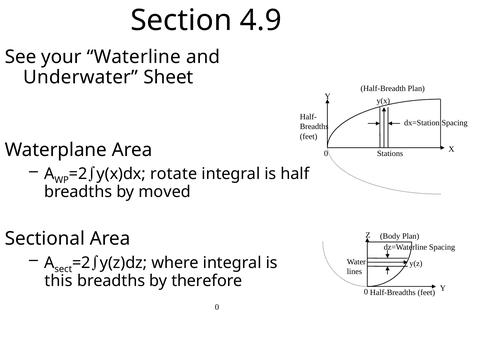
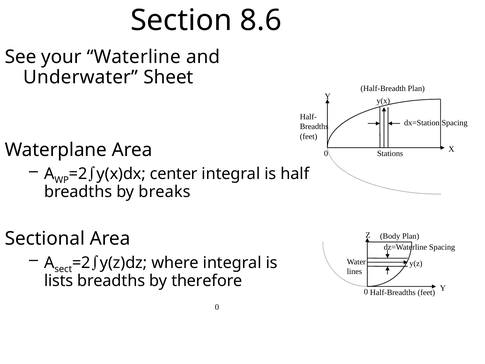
4.9: 4.9 -> 8.6 (261, 20)
rotate: rotate -> center (174, 174)
moved: moved -> breaks (165, 192)
this: this -> lists (59, 281)
